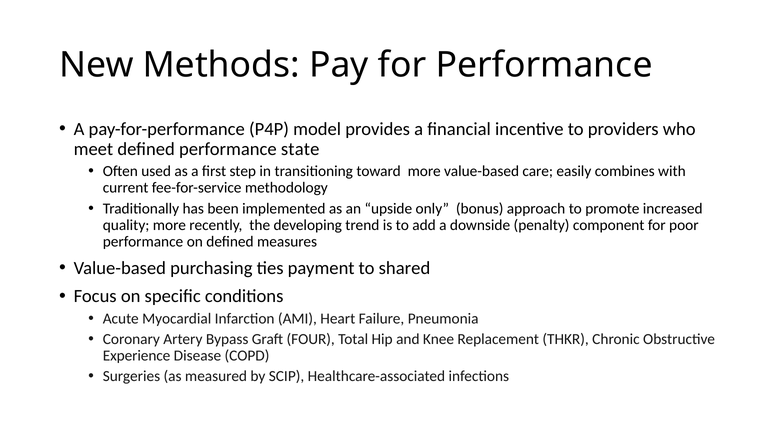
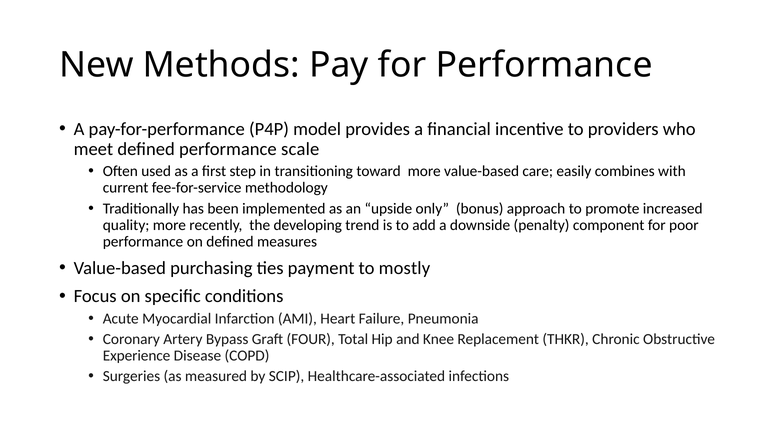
state: state -> scale (300, 149)
shared: shared -> mostly (404, 268)
